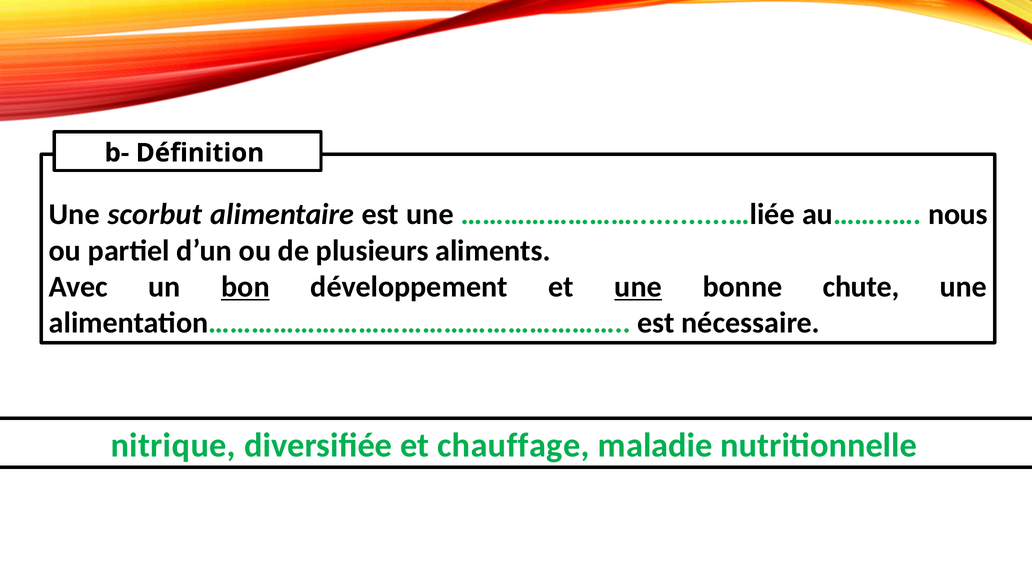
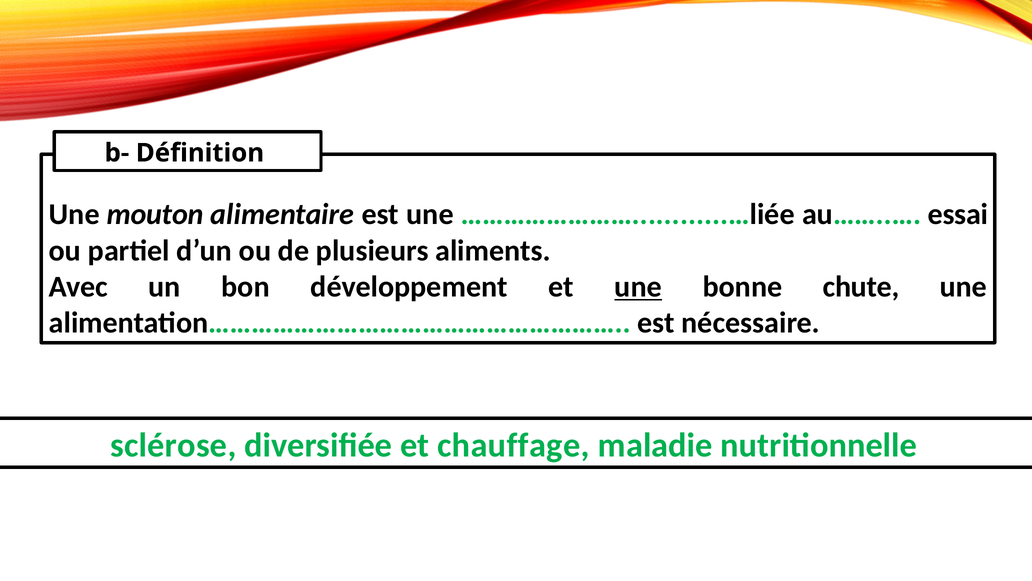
scorbut: scorbut -> mouton (155, 214)
nous: nous -> essai (958, 214)
bon underline: present -> none (245, 286)
nitrique: nitrique -> sclérose (173, 445)
